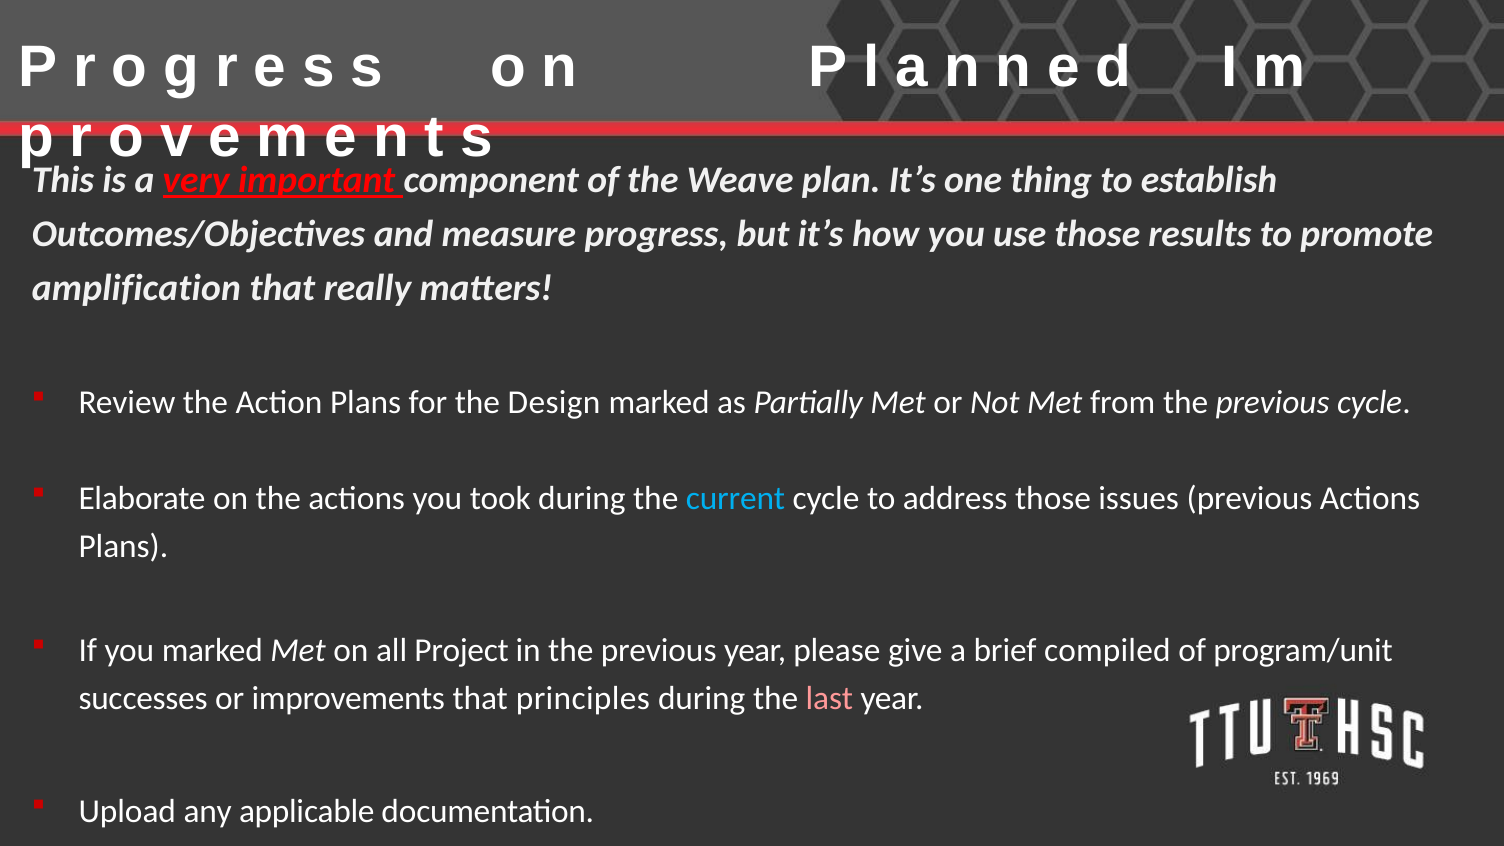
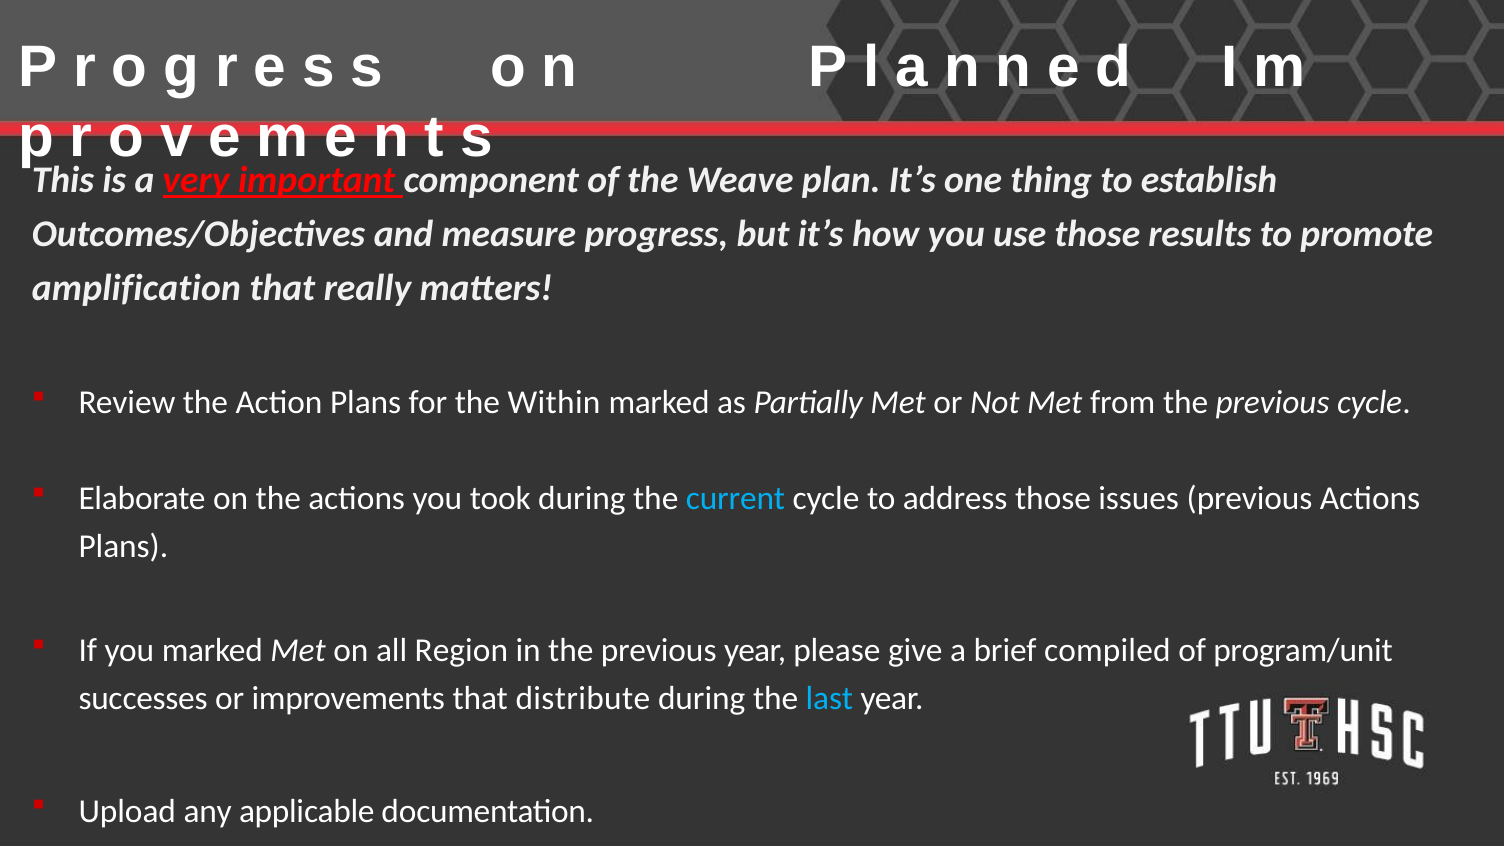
Design: Design -> Within (554, 402)
Project: Project -> Region (461, 651)
principles: principles -> distribute (583, 699)
last colour: pink -> light blue (829, 699)
